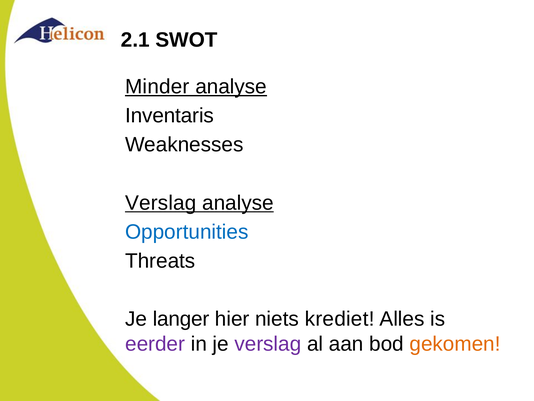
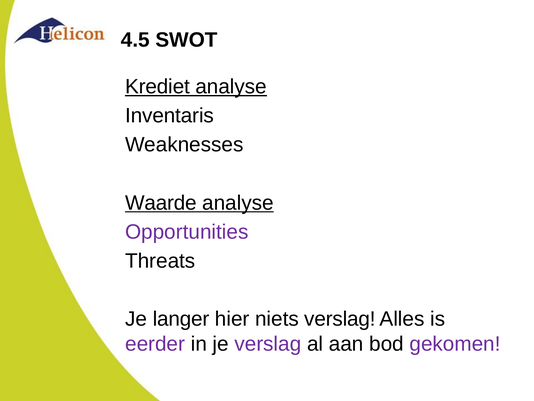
2.1: 2.1 -> 4.5 (135, 40)
Minder: Minder -> Krediet (157, 86)
Verslag: Verslag -> Waarde (161, 203)
Opportunities colour: blue -> purple (187, 232)
niets krediet: krediet -> verslag (340, 319)
gekomen colour: orange -> purple (455, 344)
